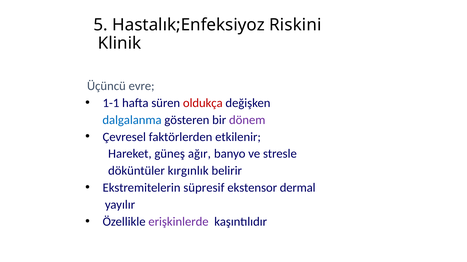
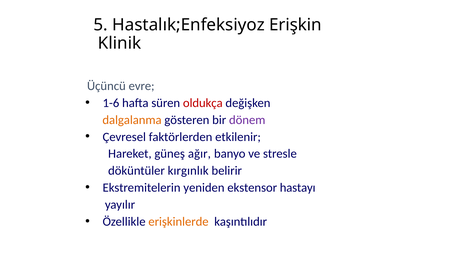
Riskini: Riskini -> Erişkin (295, 25)
1-1: 1-1 -> 1-6 (111, 103)
dalgalanma colour: blue -> orange (132, 120)
süpresif: süpresif -> yeniden (204, 188)
dermal: dermal -> hastayı (298, 188)
erişkinlerde colour: purple -> orange (179, 222)
